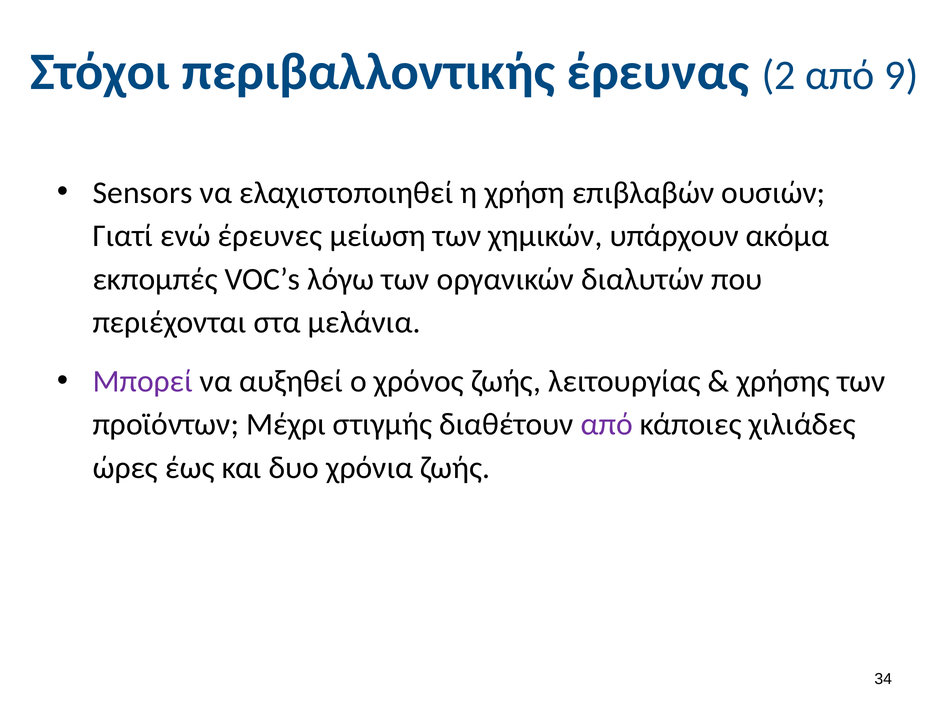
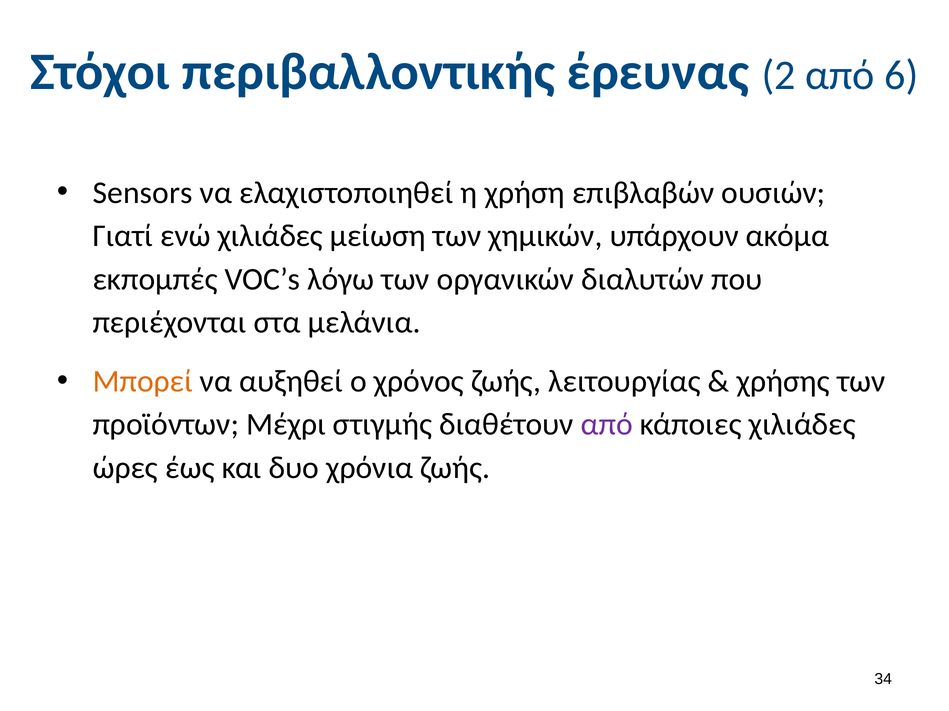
9: 9 -> 6 (901, 75)
ενώ έρευνες: έρευνες -> χιλιάδες (270, 236)
Μπορεί colour: purple -> orange (143, 382)
